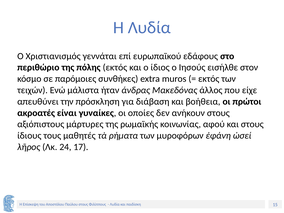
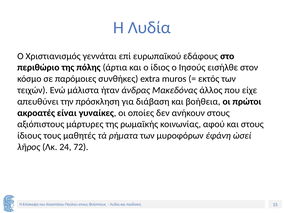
πόλης εκτός: εκτός -> άρτια (115, 67)
17: 17 -> 72 (81, 147)
